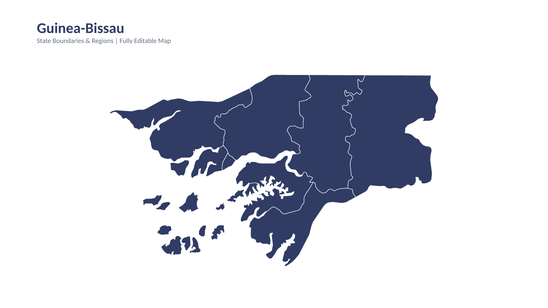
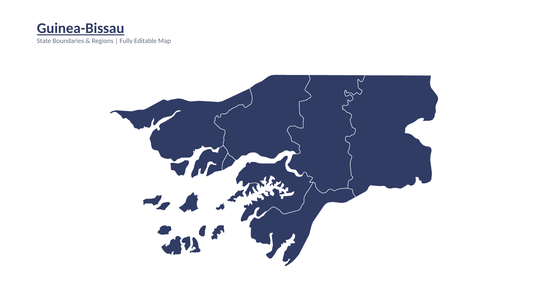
Guinea-Bissau underline: none -> present (81, 28)
